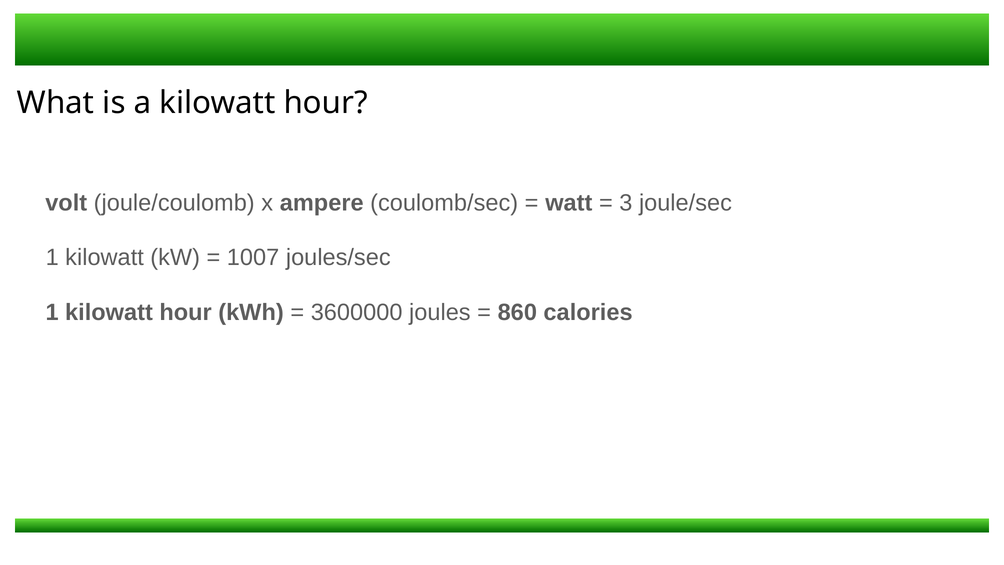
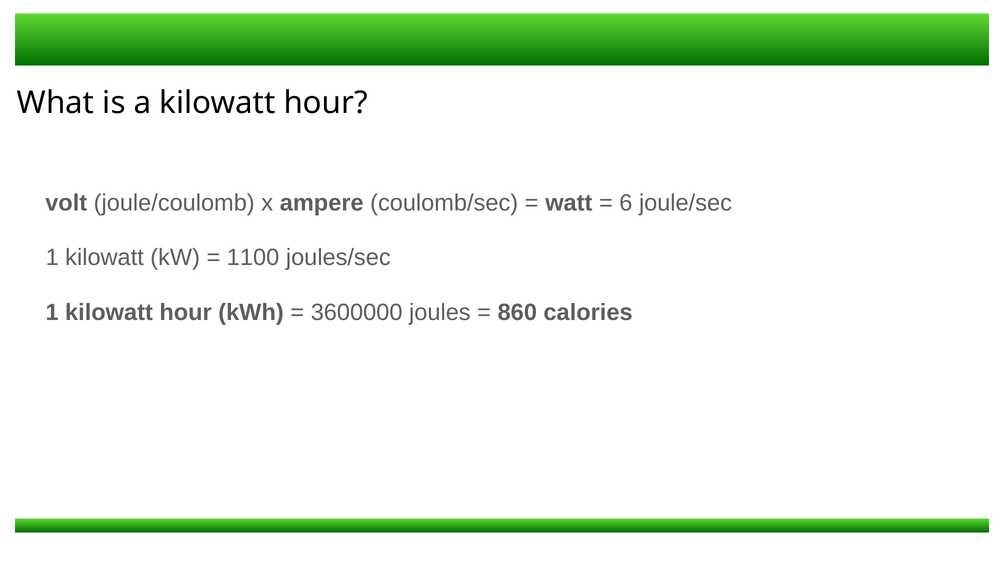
3: 3 -> 6 (626, 203)
1007: 1007 -> 1100 (253, 258)
